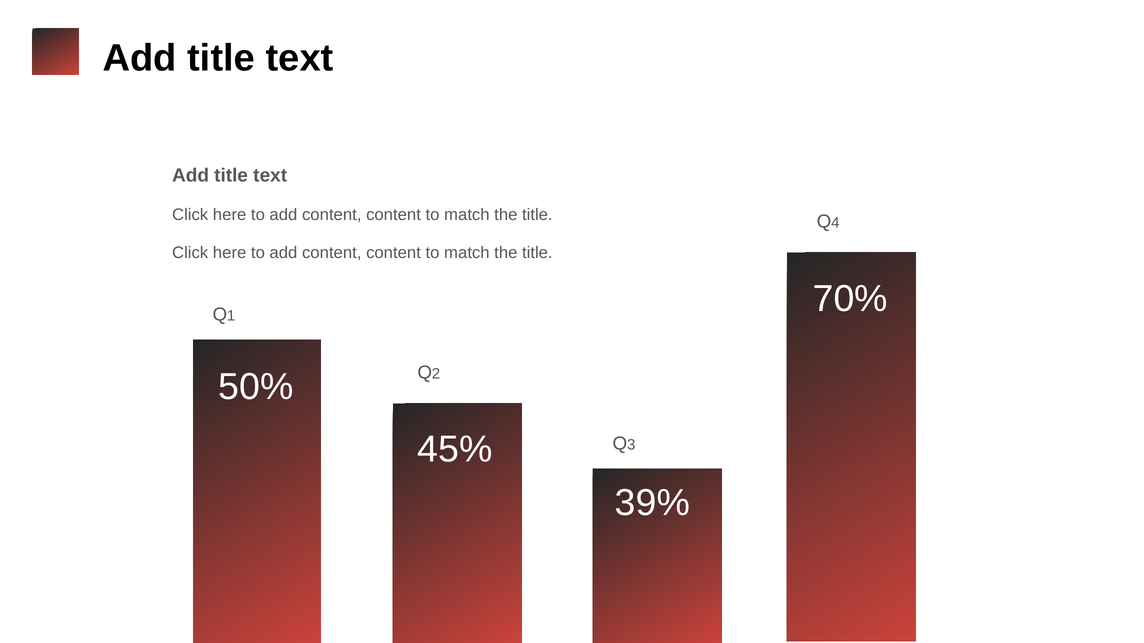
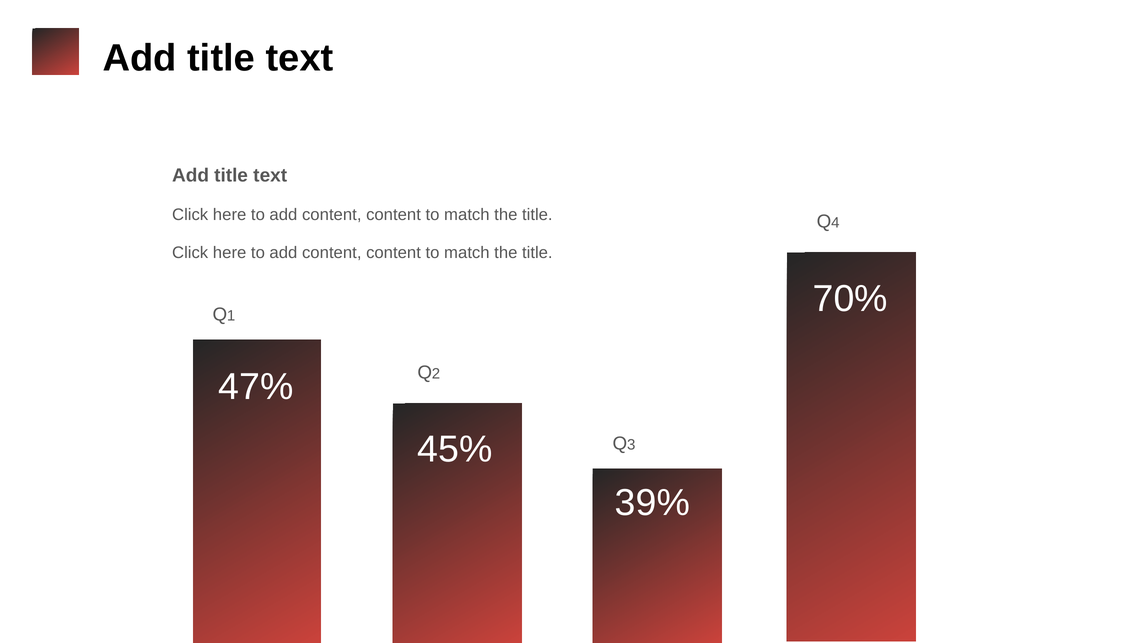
50%: 50% -> 47% (256, 387)
